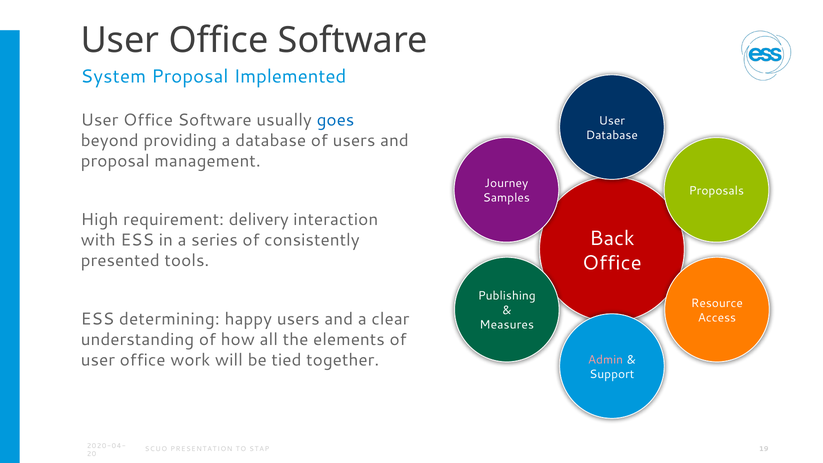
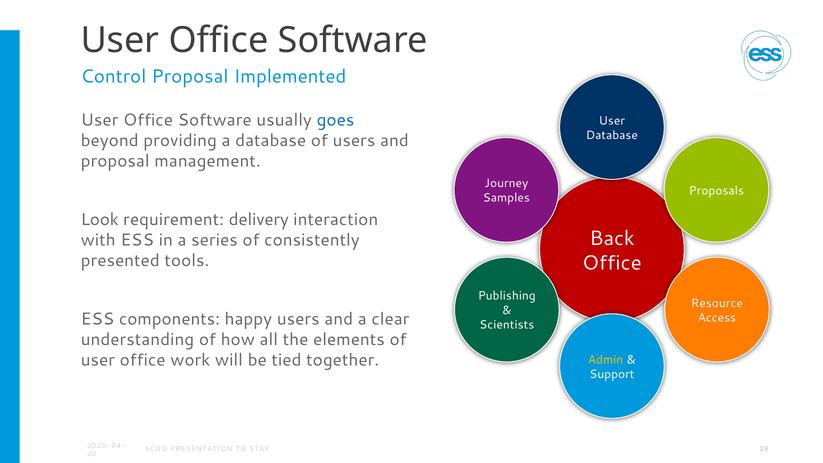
System: System -> Control (113, 77)
High: High -> Look (100, 220)
determining: determining -> components (169, 319)
Measures: Measures -> Scientists (507, 325)
Admin colour: pink -> yellow (606, 360)
